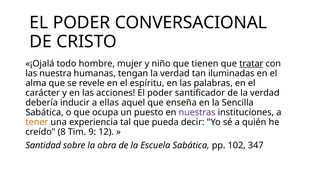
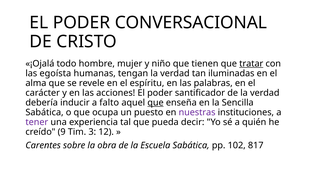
nuestra: nuestra -> egoísta (55, 74)
ellas: ellas -> falto (109, 103)
que underline: none -> present (156, 103)
tener colour: orange -> purple (37, 122)
8: 8 -> 9 (62, 132)
9: 9 -> 3 (92, 132)
Santidad: Santidad -> Carentes (43, 146)
347: 347 -> 817 (256, 146)
